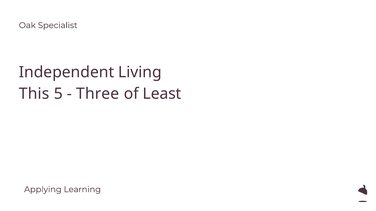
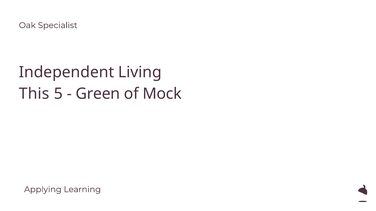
Three: Three -> Green (98, 94)
Least: Least -> Mock (162, 94)
